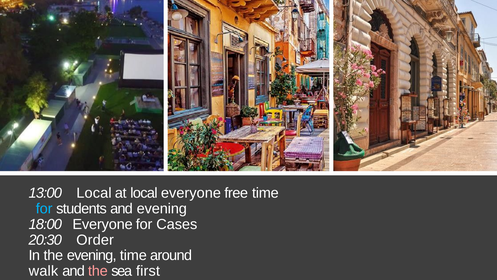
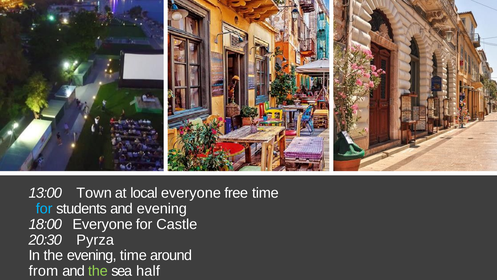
13:00 Local: Local -> Town (94, 193)
Cases: Cases -> Castle (177, 224)
Order: Order -> Pyrza (95, 240)
walk: walk -> from (43, 270)
the colour: pink -> light green (98, 270)
first: first -> half (148, 270)
